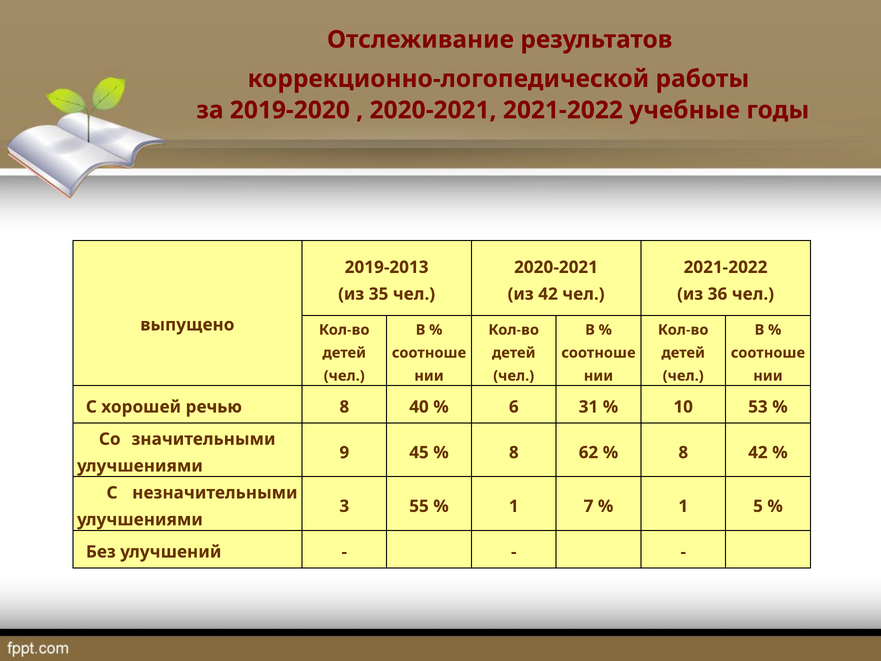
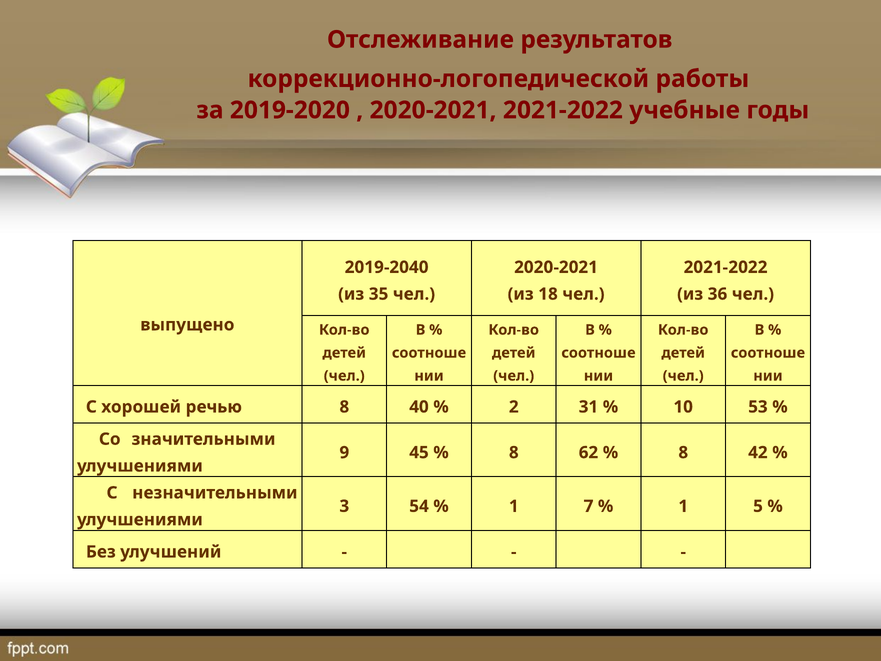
2019-2013: 2019-2013 -> 2019-2040 (387, 267)
из 42: 42 -> 18 (548, 294)
6: 6 -> 2 (514, 407)
55: 55 -> 54 (419, 506)
